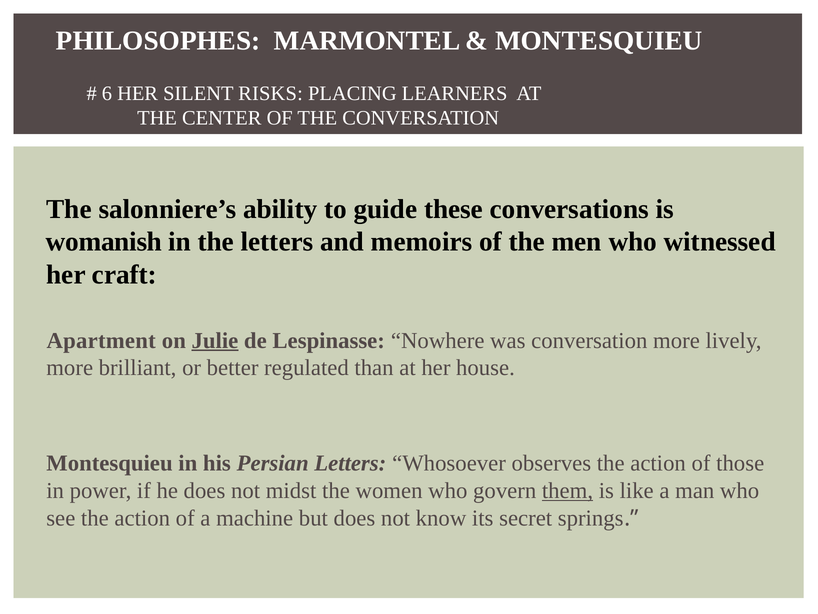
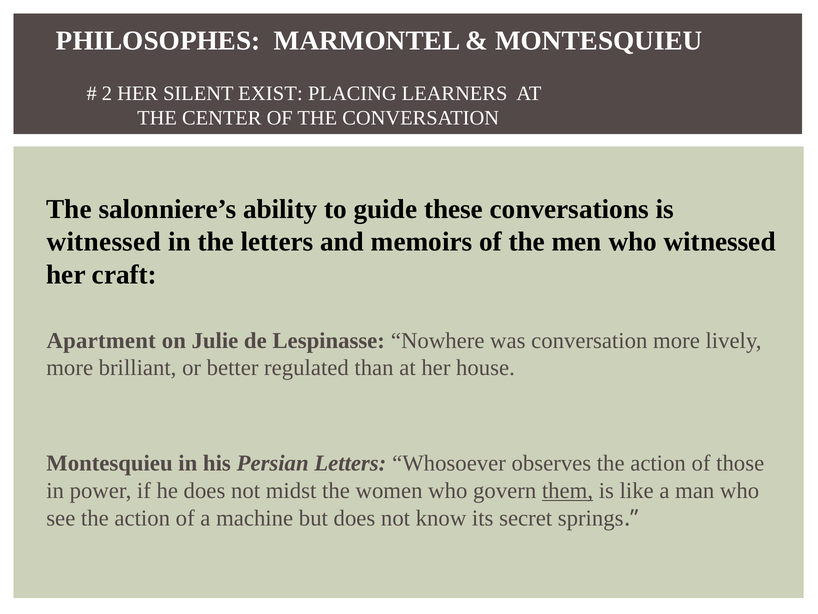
6: 6 -> 2 (107, 94)
RISKS: RISKS -> EXIST (270, 94)
womanish: womanish -> witnessed (104, 242)
Julie underline: present -> none (215, 340)
